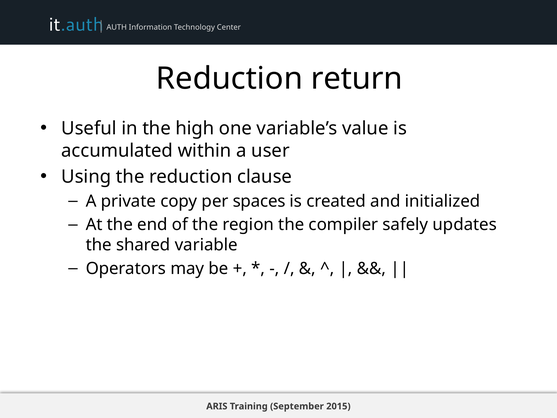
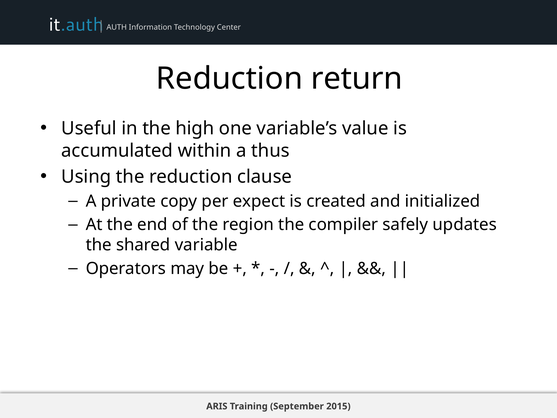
user: user -> thus (270, 151)
spaces: spaces -> expect (259, 201)
